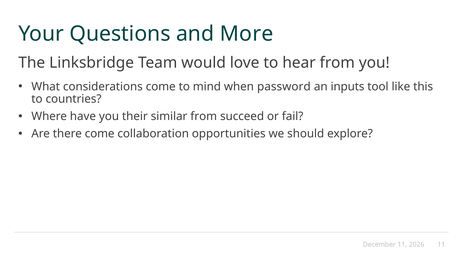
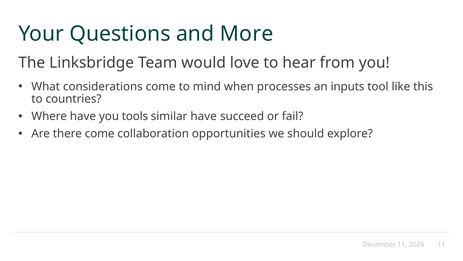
password: password -> processes (284, 86)
their: their -> tools (135, 116)
similar from: from -> have (204, 116)
